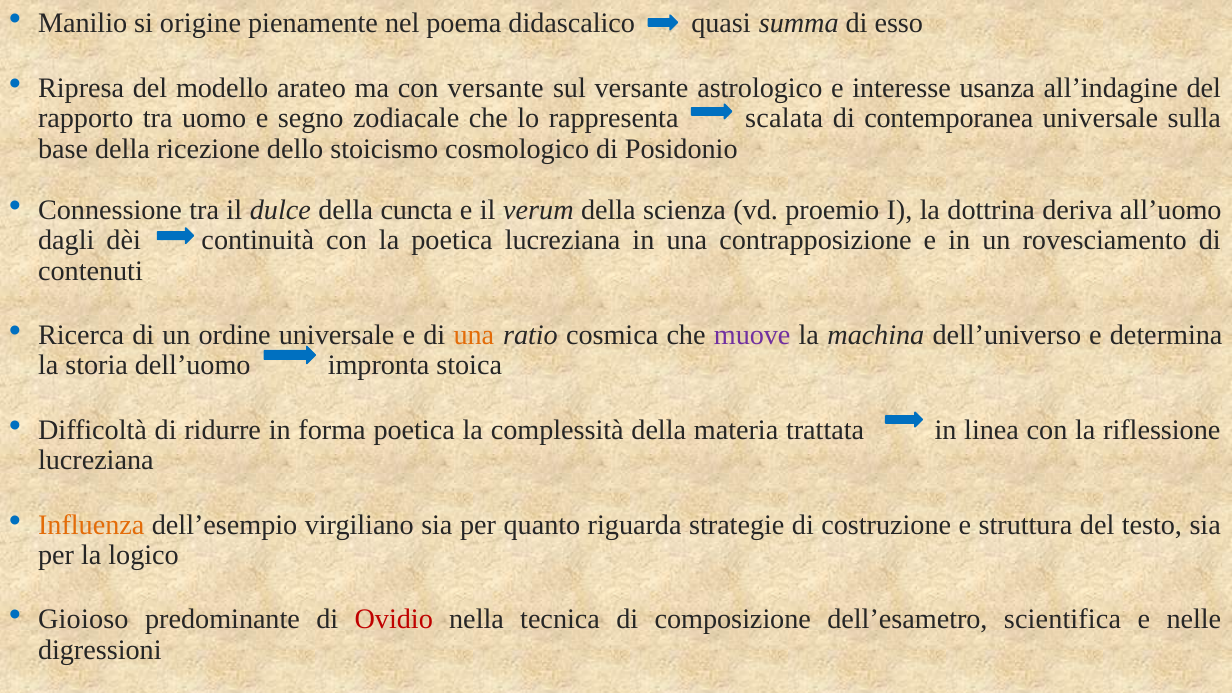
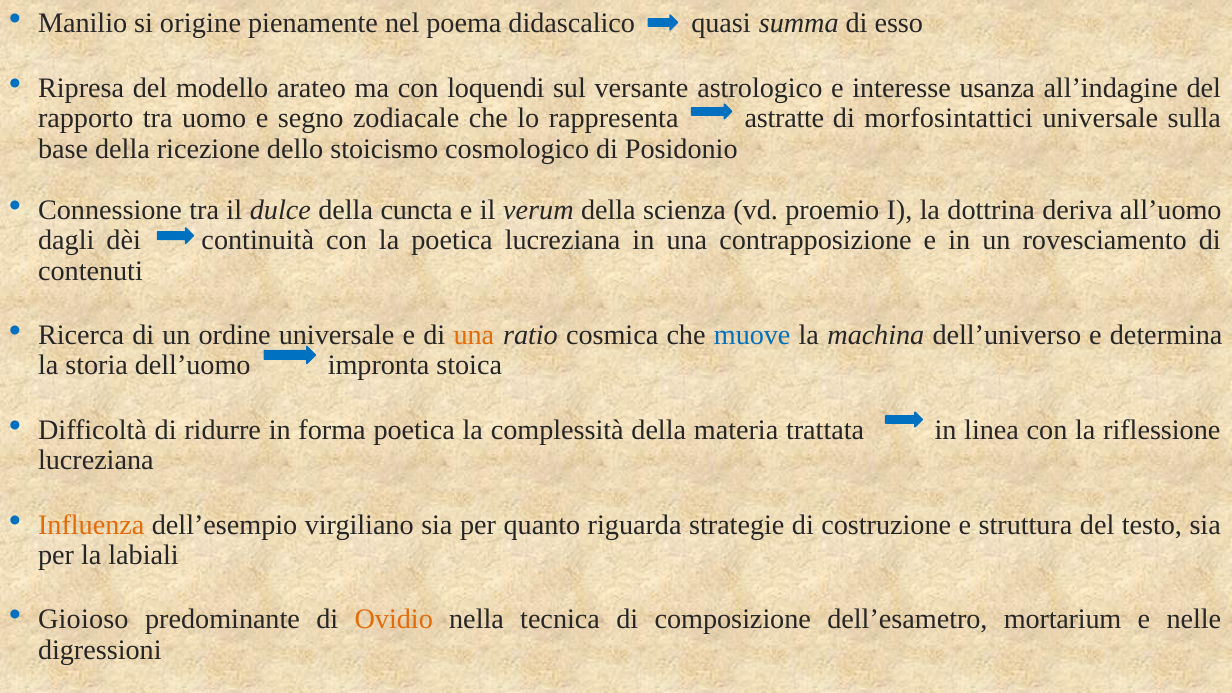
con versante: versante -> loquendi (496, 88)
scalata: scalata -> astratte (784, 118)
contemporanea: contemporanea -> morfosintattici (949, 118)
muove colour: purple -> blue (752, 335)
logico: logico -> labiali (144, 555)
Ovidio colour: red -> orange (394, 620)
scientifica: scientifica -> mortarium (1063, 620)
